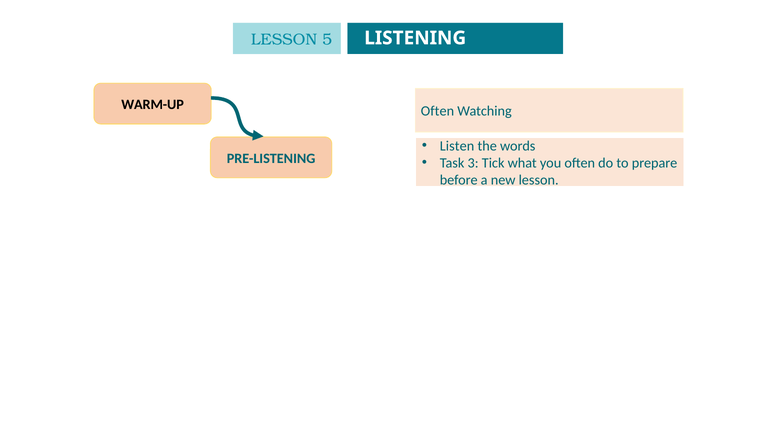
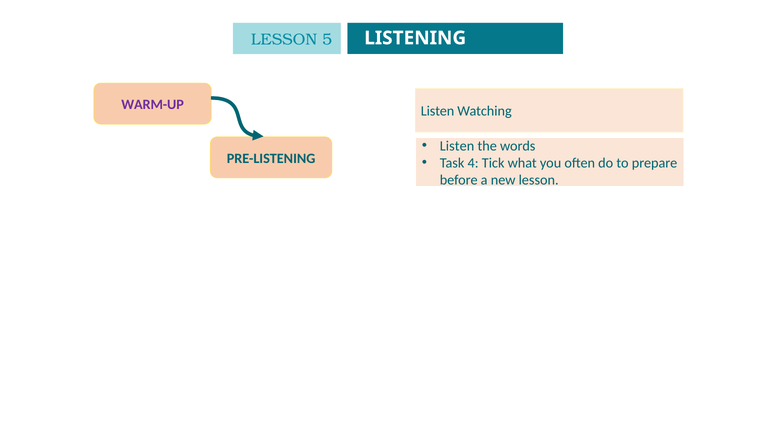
WARM-UP colour: black -> purple (153, 105)
Often: Often -> Listen (438, 111)
3: 3 -> 4 (473, 163)
